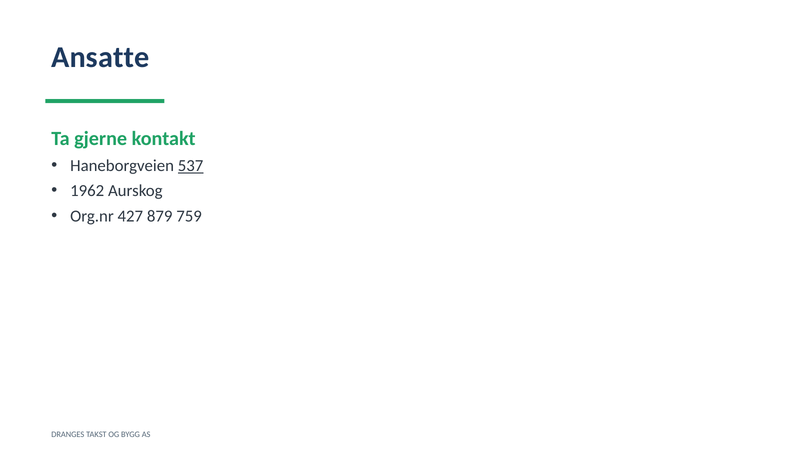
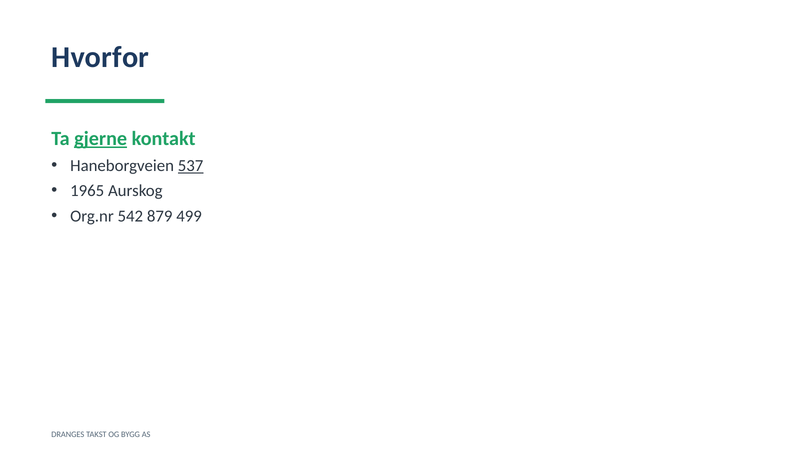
Ansatte: Ansatte -> Hvorfor (100, 58)
gjerne underline: none -> present (101, 139)
1962: 1962 -> 1965 (87, 191)
427: 427 -> 542 (130, 216)
759: 759 -> 499 (189, 216)
